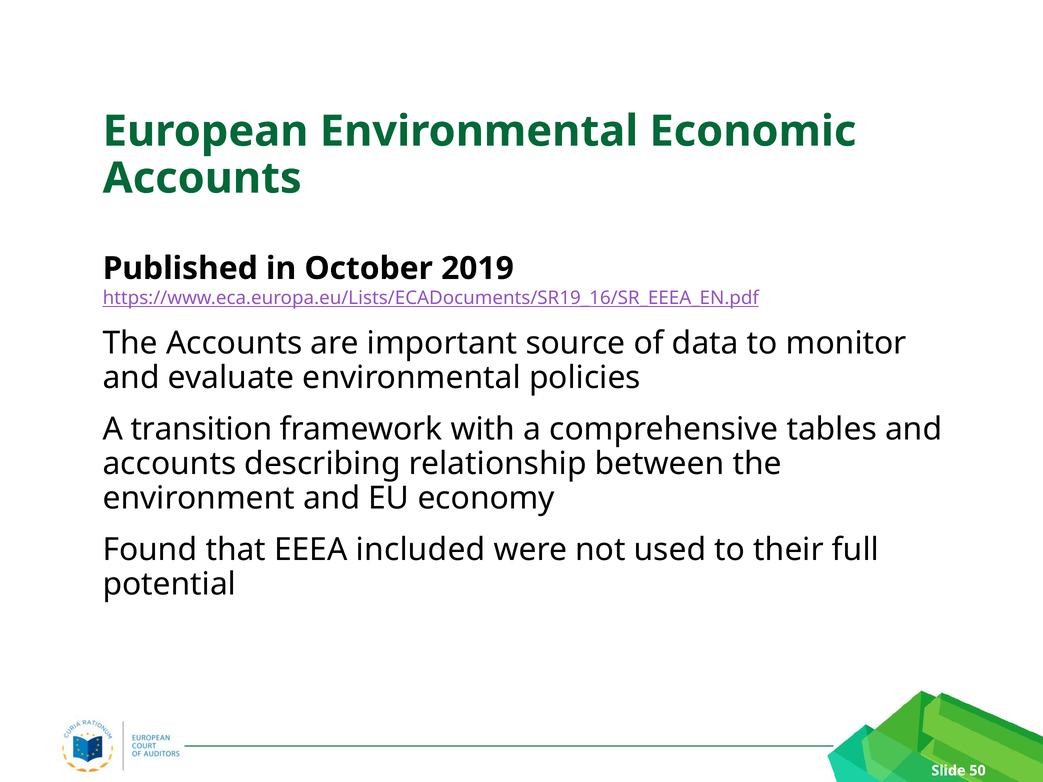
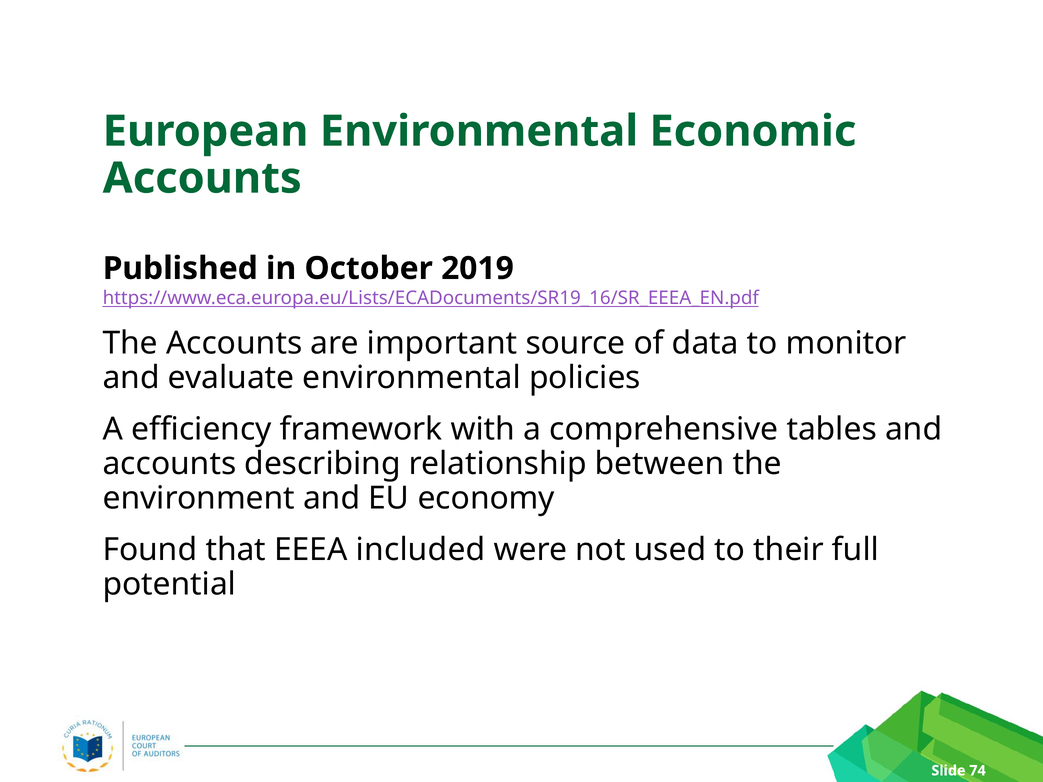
transition: transition -> efficiency (201, 429)
50: 50 -> 74 (978, 771)
